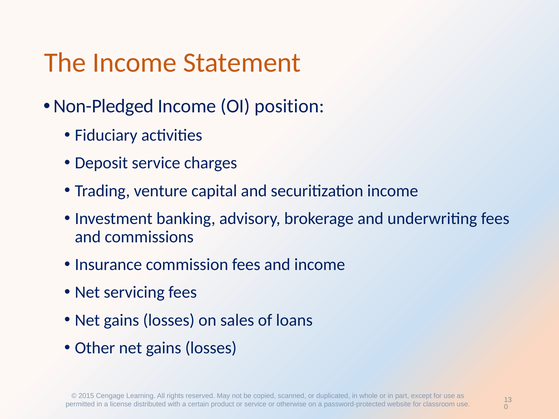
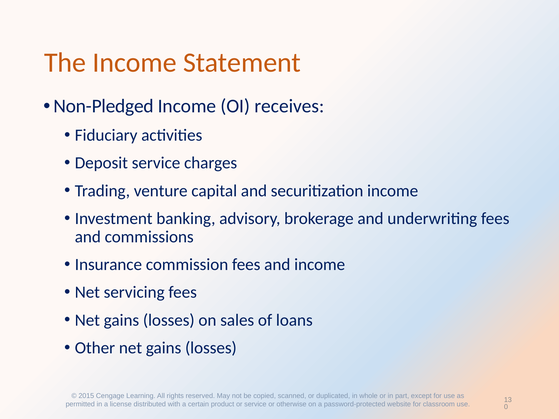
position: position -> receives (289, 106)
